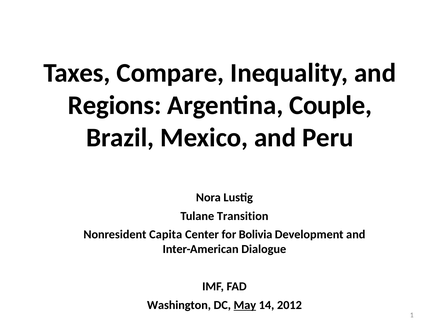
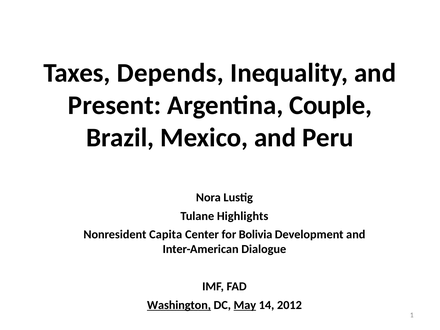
Compare: Compare -> Depends (170, 73)
Regions: Regions -> Present (115, 105)
Transition: Transition -> Highlights (243, 216)
Washington underline: none -> present (179, 305)
